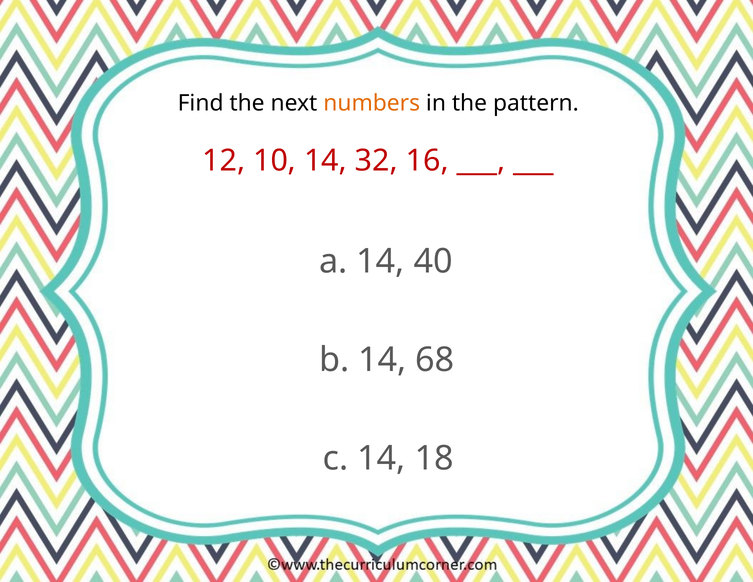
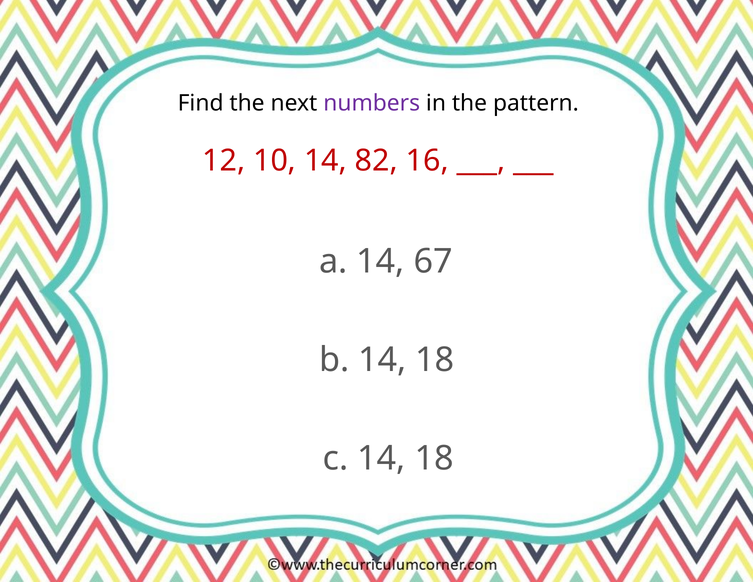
numbers colour: orange -> purple (372, 103)
32: 32 -> 82 (376, 161)
40: 40 -> 67 (433, 261)
b 14 68: 68 -> 18 (435, 360)
